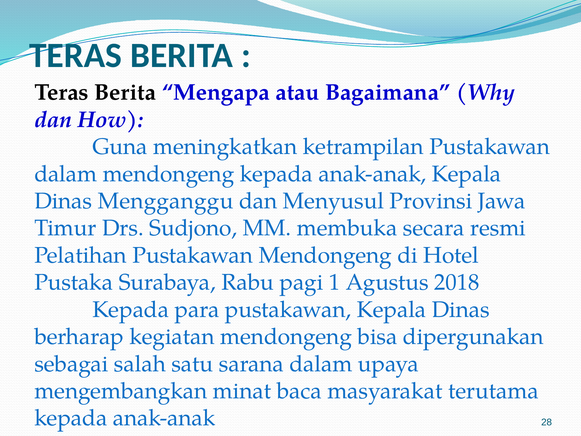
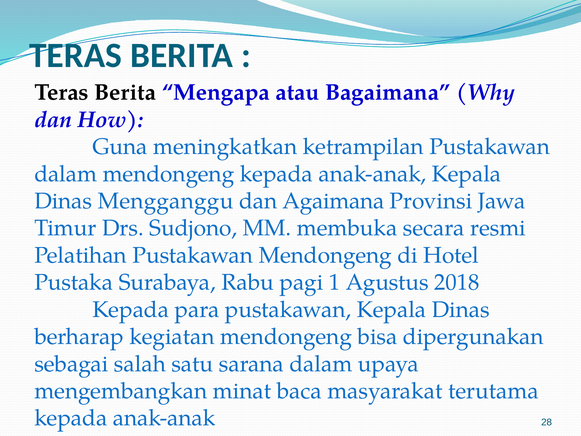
Menyusul: Menyusul -> Agaimana (334, 201)
